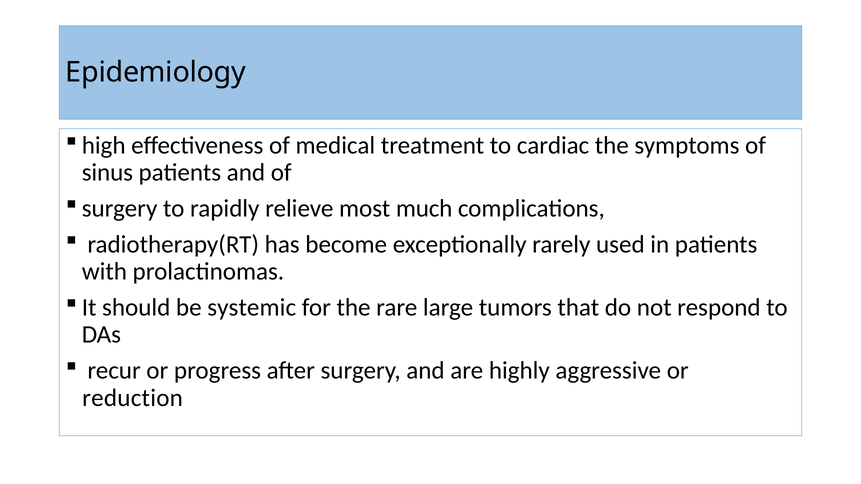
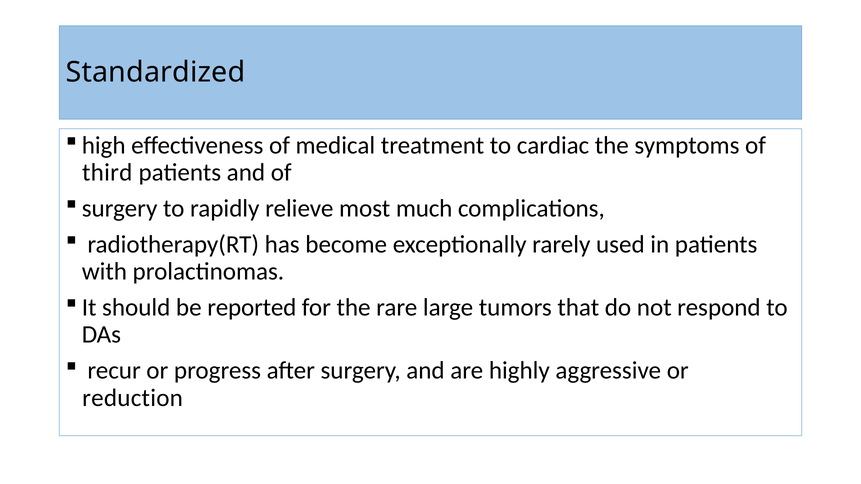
Epidemiology: Epidemiology -> Standardized (155, 72)
sinus: sinus -> third (107, 173)
systemic: systemic -> reported (252, 308)
